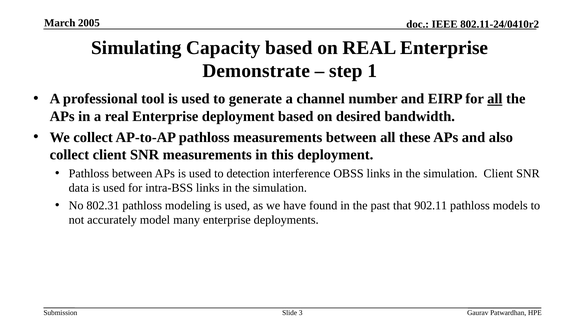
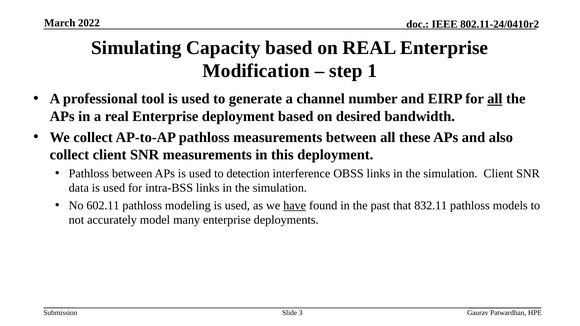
2005: 2005 -> 2022 (89, 23)
Demonstrate: Demonstrate -> Modification (256, 71)
802.31: 802.31 -> 602.11 (103, 206)
have underline: none -> present (295, 206)
902.11: 902.11 -> 832.11 (431, 206)
